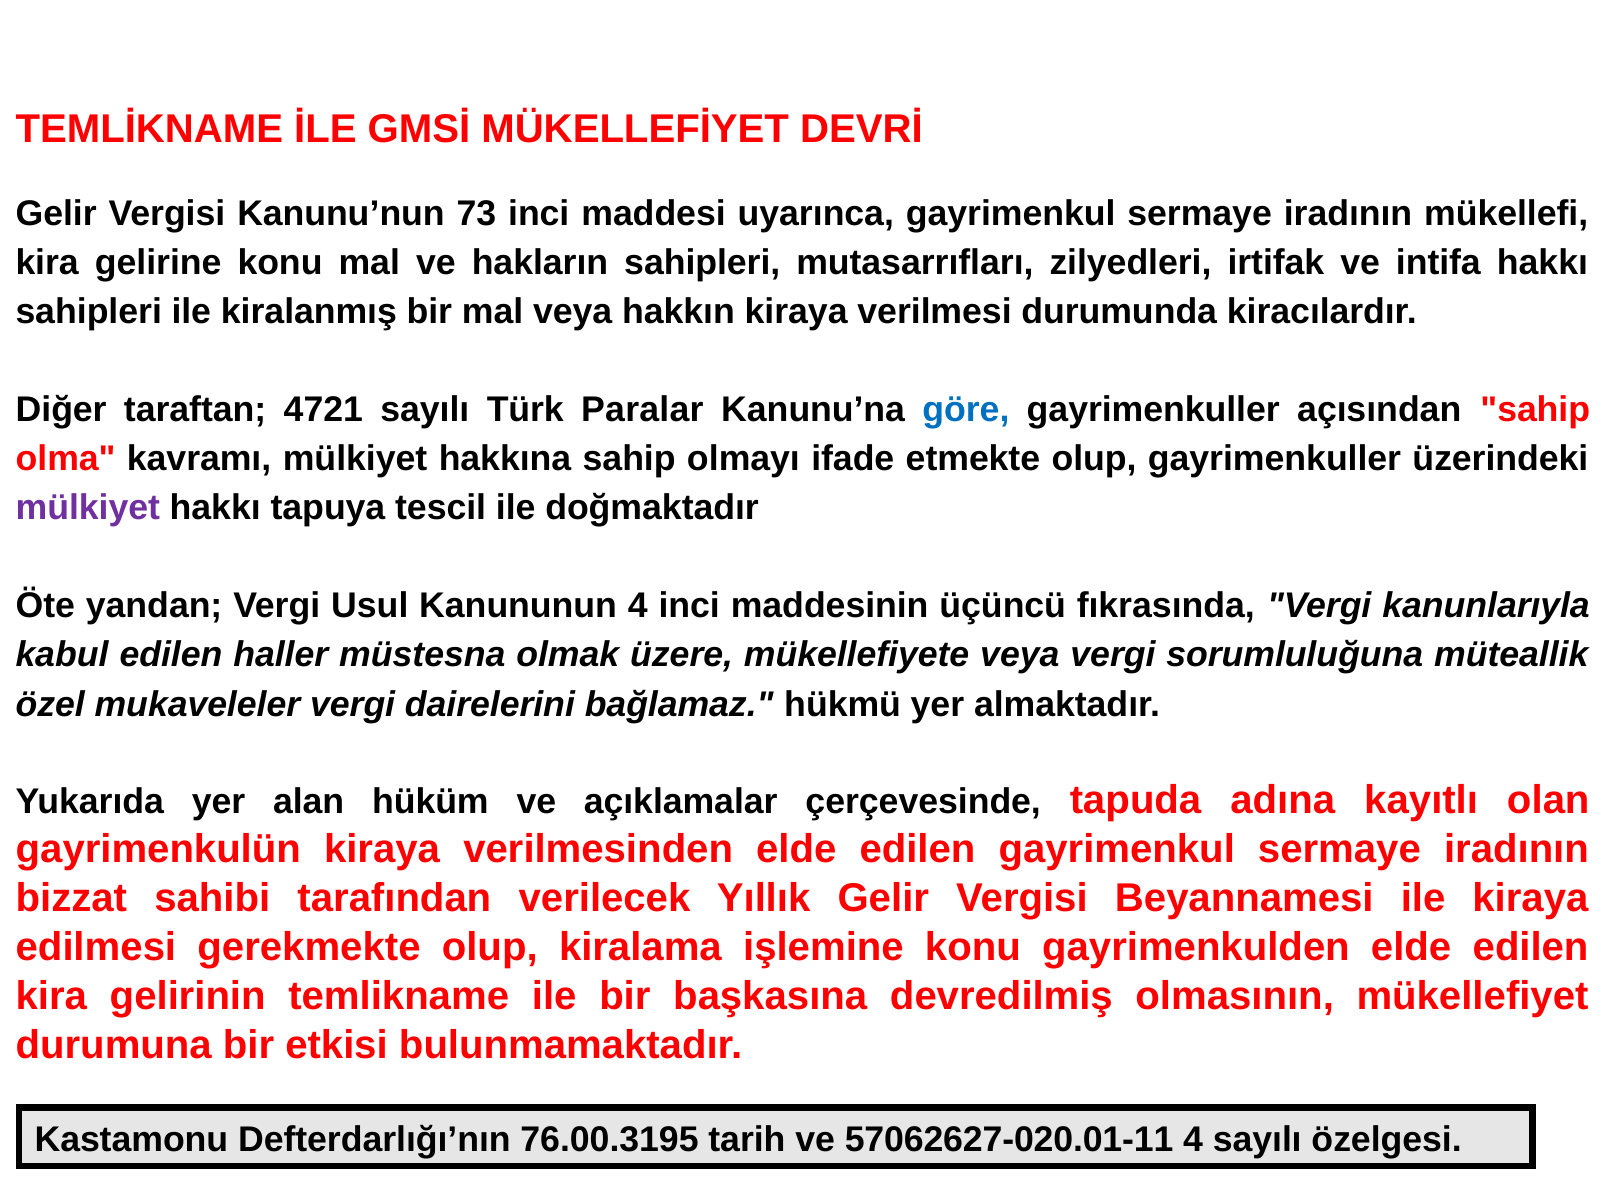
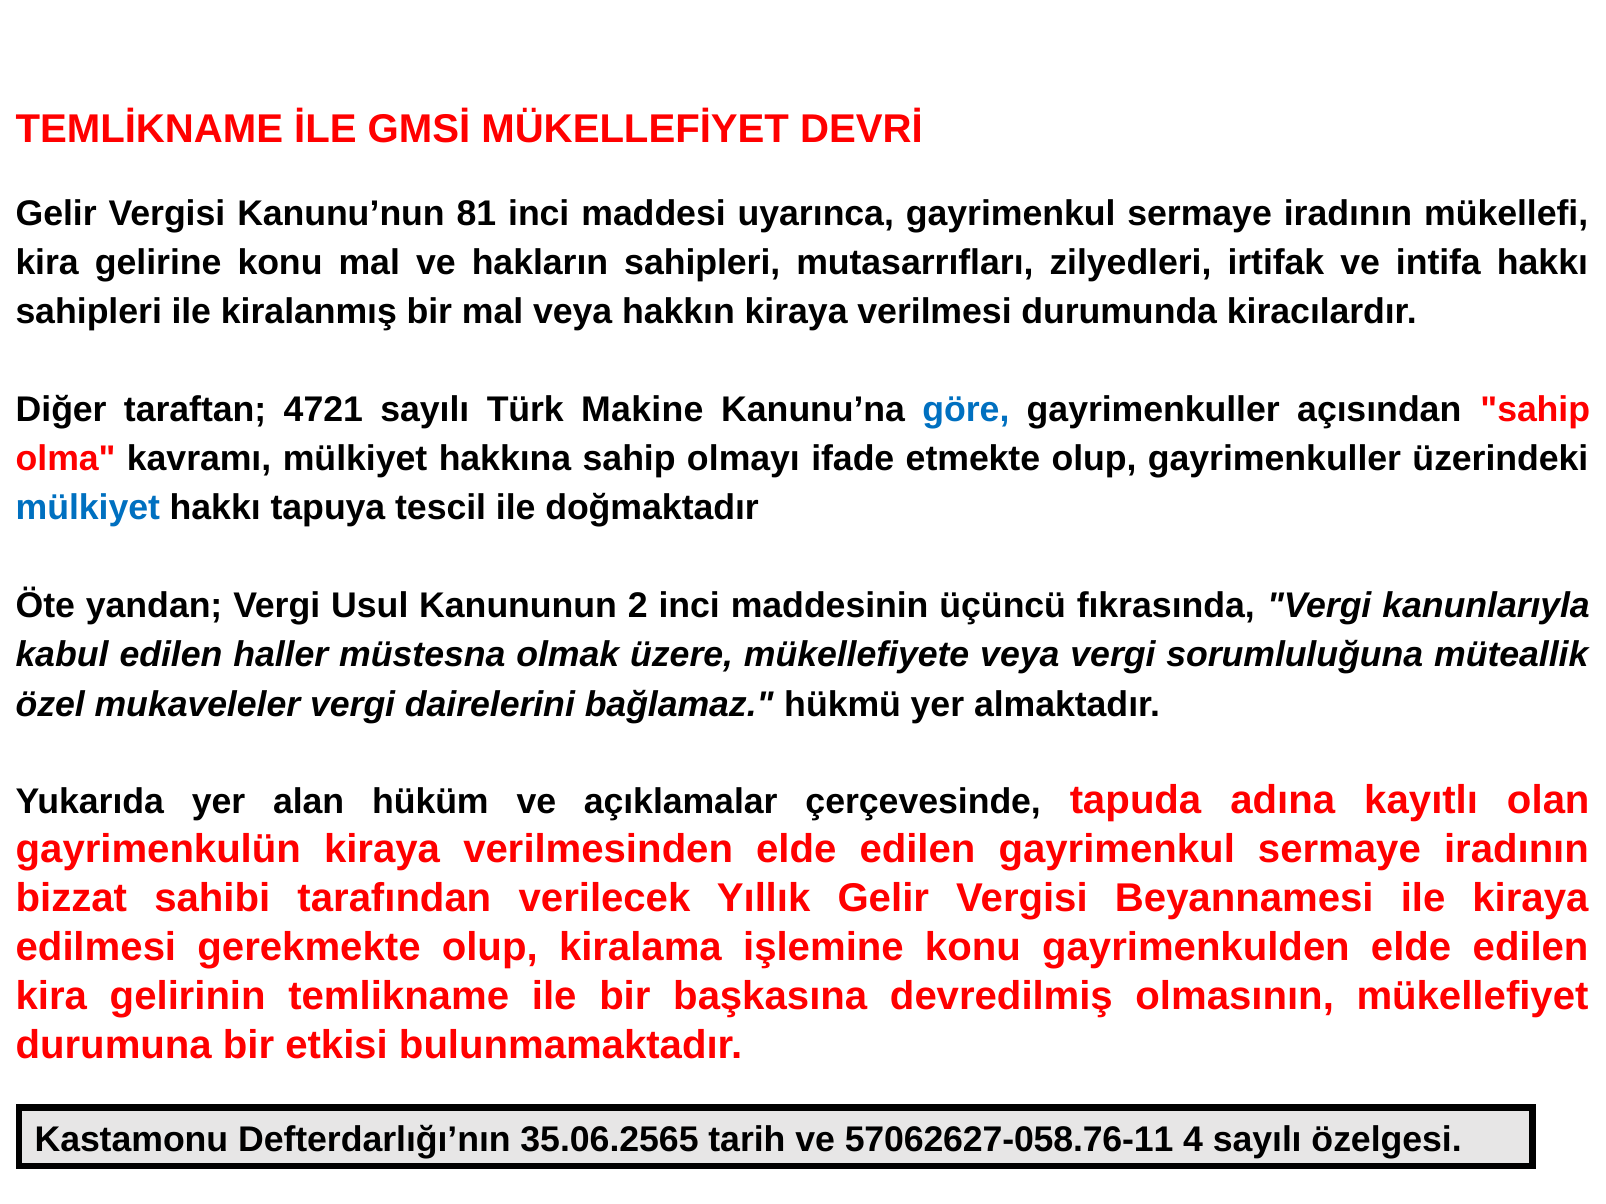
73: 73 -> 81 (476, 214)
Paralar: Paralar -> Makine (642, 410)
mülkiyet colour: purple -> blue (88, 508)
Kanununun 4: 4 -> 2 (638, 606)
76.00.3195: 76.00.3195 -> 35.06.2565 (610, 1140)
57062627-020.01-11: 57062627-020.01-11 -> 57062627-058.76-11 (1009, 1140)
